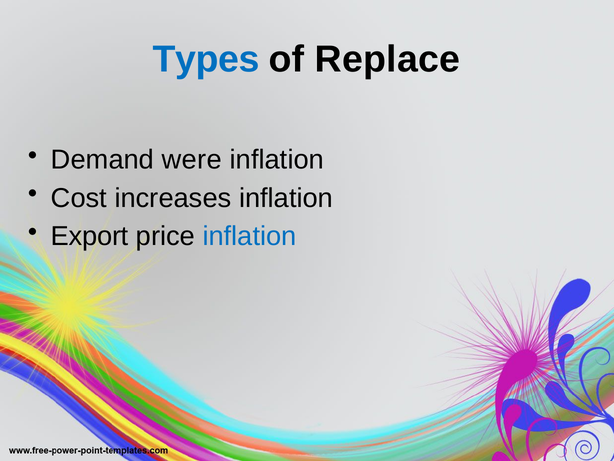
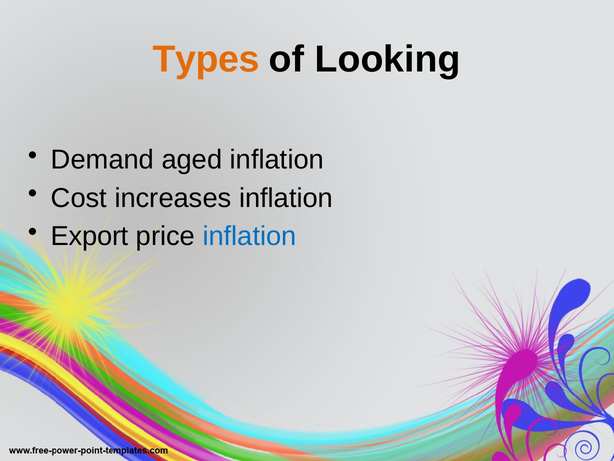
Types colour: blue -> orange (206, 59)
Replace: Replace -> Looking (388, 59)
were: were -> aged (192, 160)
